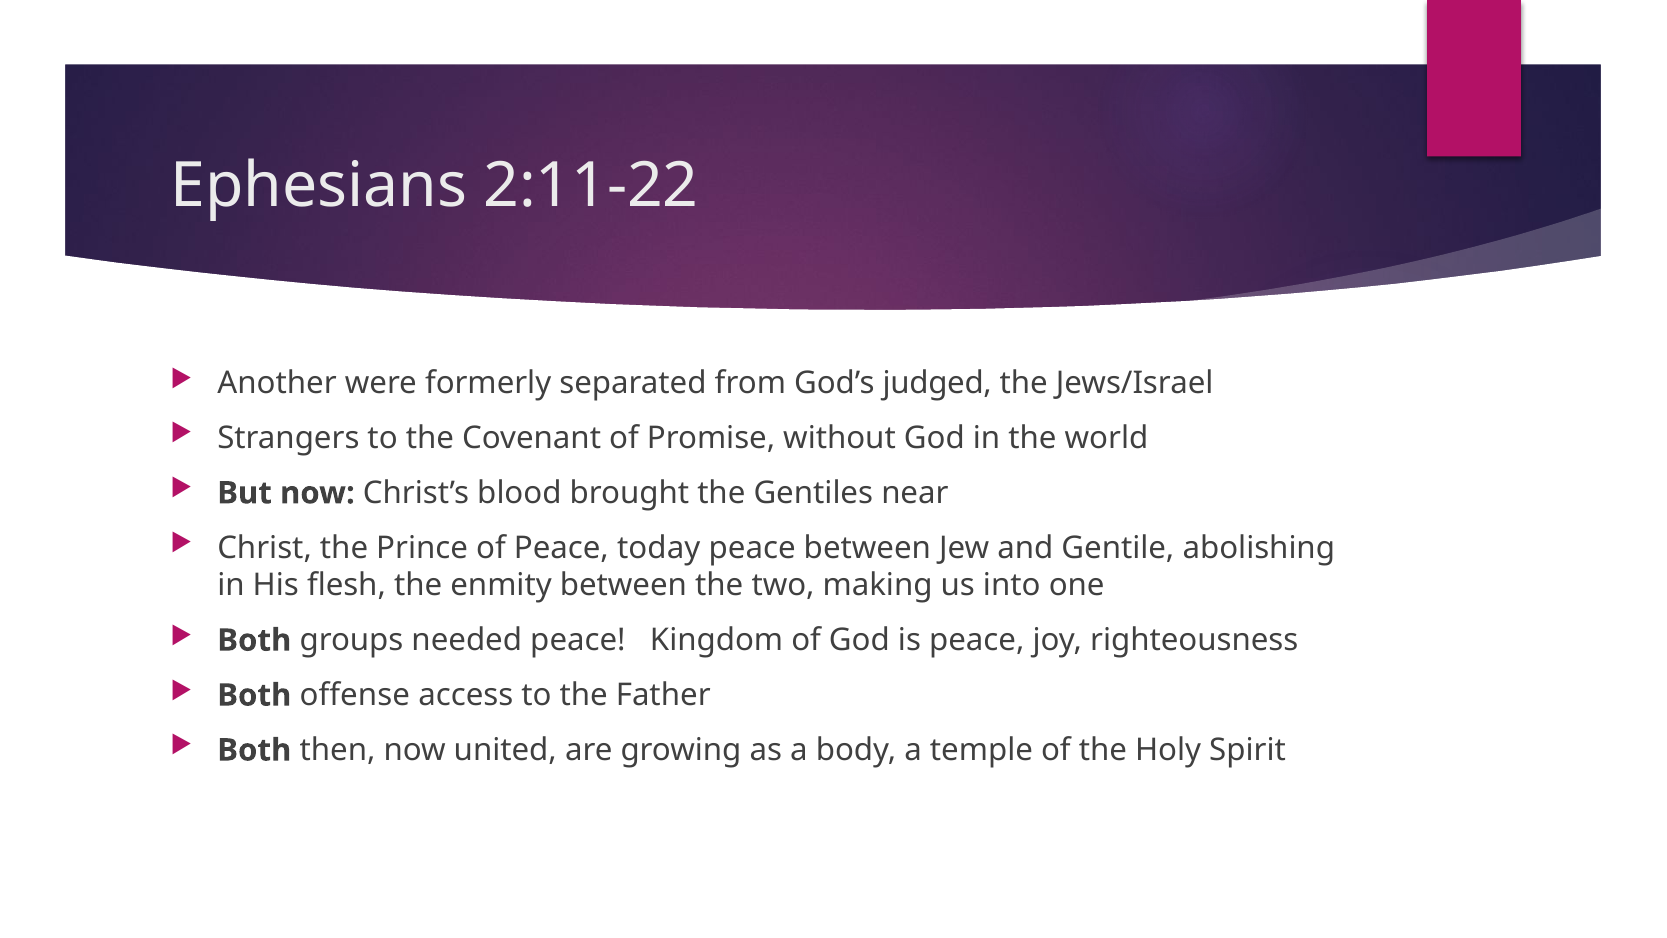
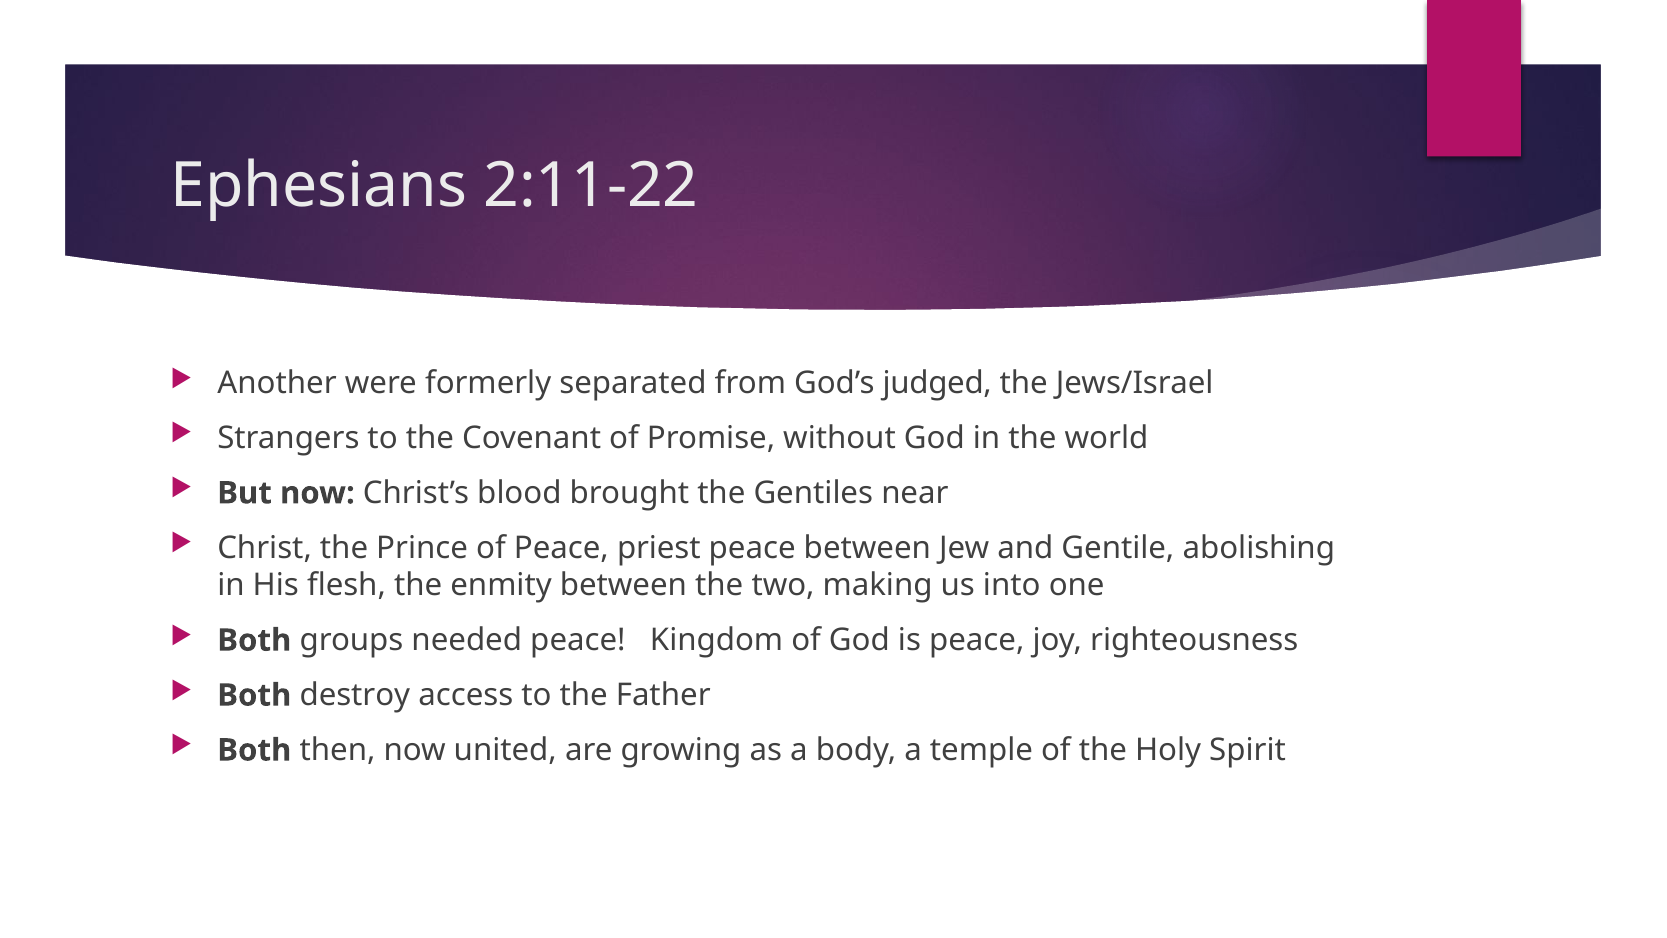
today: today -> priest (659, 548)
offense: offense -> destroy (355, 695)
